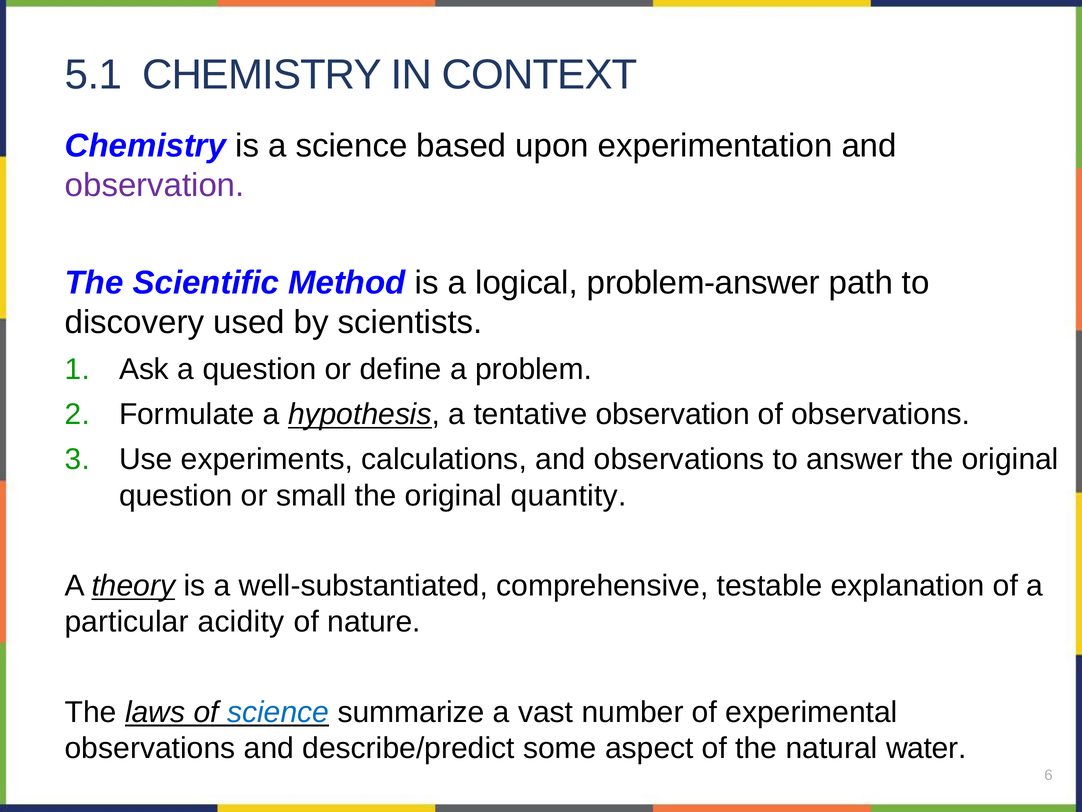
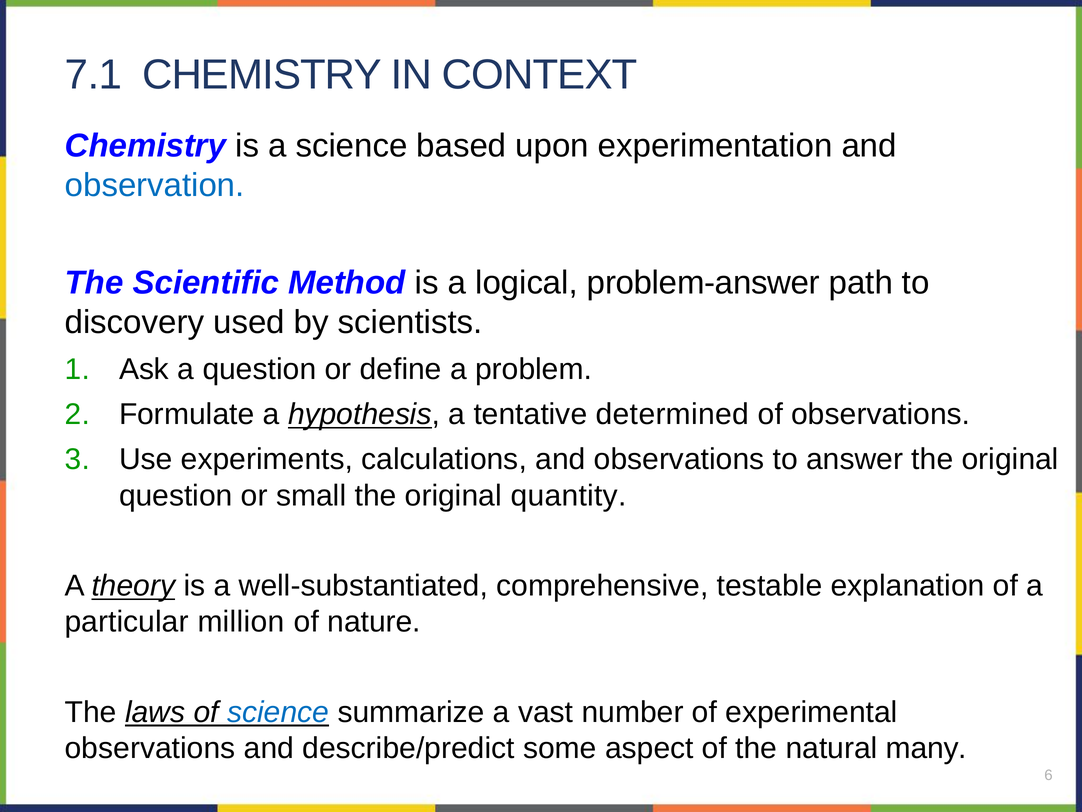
5.1: 5.1 -> 7.1 (93, 75)
observation colour: purple -> blue (155, 185)
tentative observation: observation -> determined (672, 414)
acidity: acidity -> million (241, 622)
water: water -> many (926, 748)
